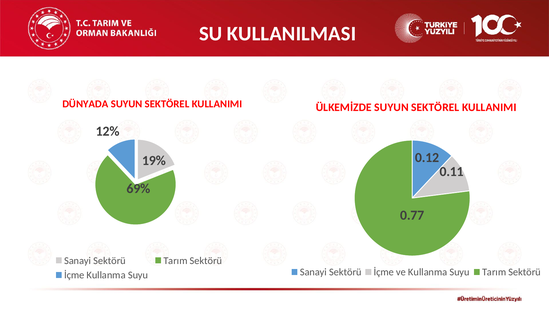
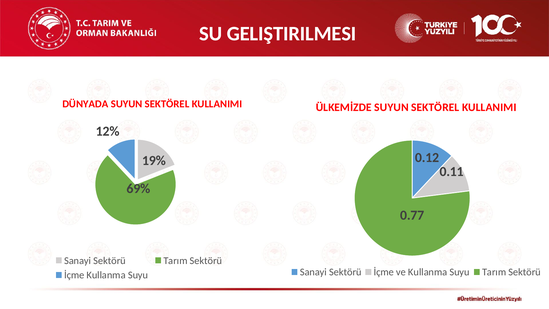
KULLANILMASI: KULLANILMASI -> GELIŞTIRILMESI (292, 34)
